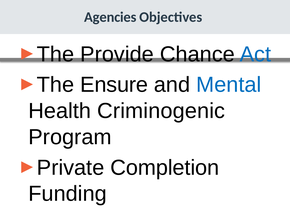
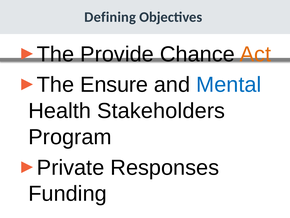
Agencies: Agencies -> Defining (110, 17)
Act colour: blue -> orange (255, 54)
Criminogenic: Criminogenic -> Stakeholders (161, 111)
Completion: Completion -> Responses (165, 167)
